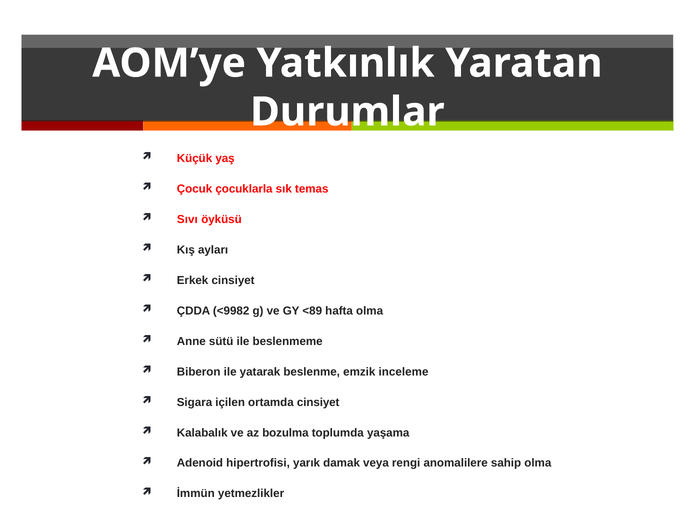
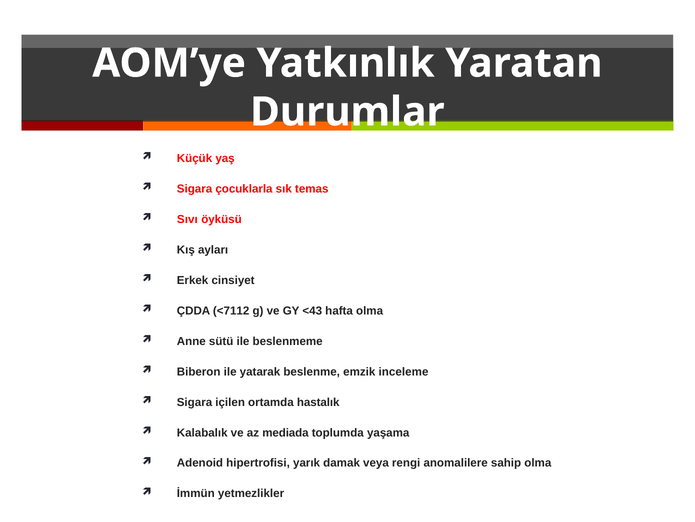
Çocuk: Çocuk -> Sigara (195, 189)
<9982: <9982 -> <7112 (231, 310)
<89: <89 -> <43 (312, 310)
ortamda cinsiyet: cinsiyet -> hastalık (318, 402)
bozulma: bozulma -> mediada (285, 432)
